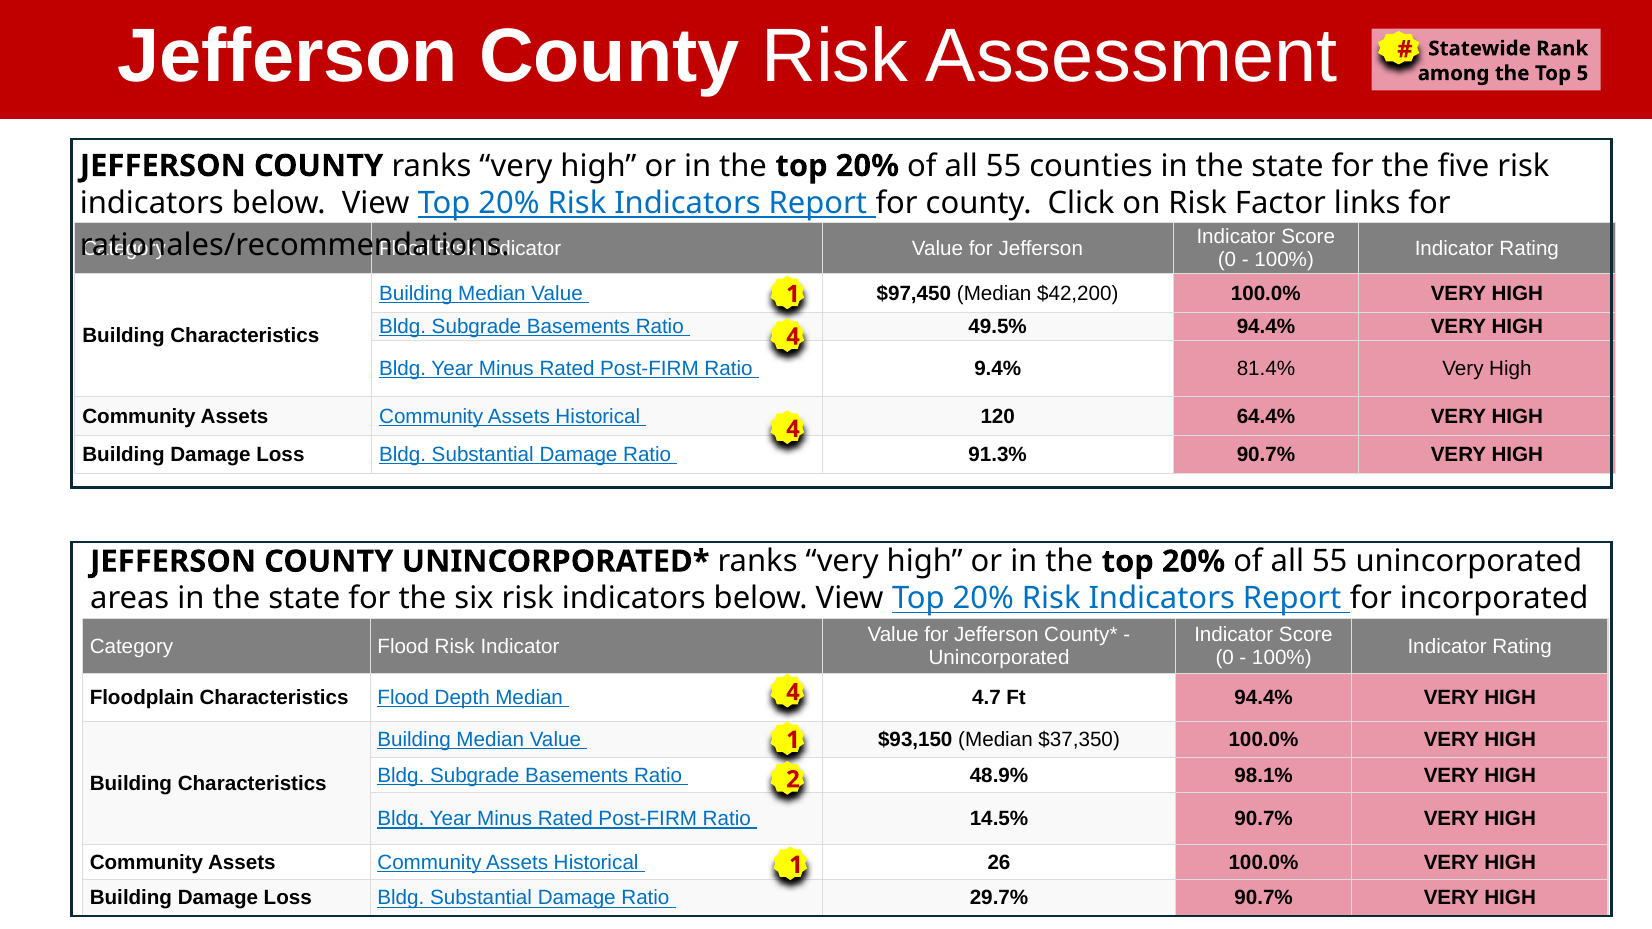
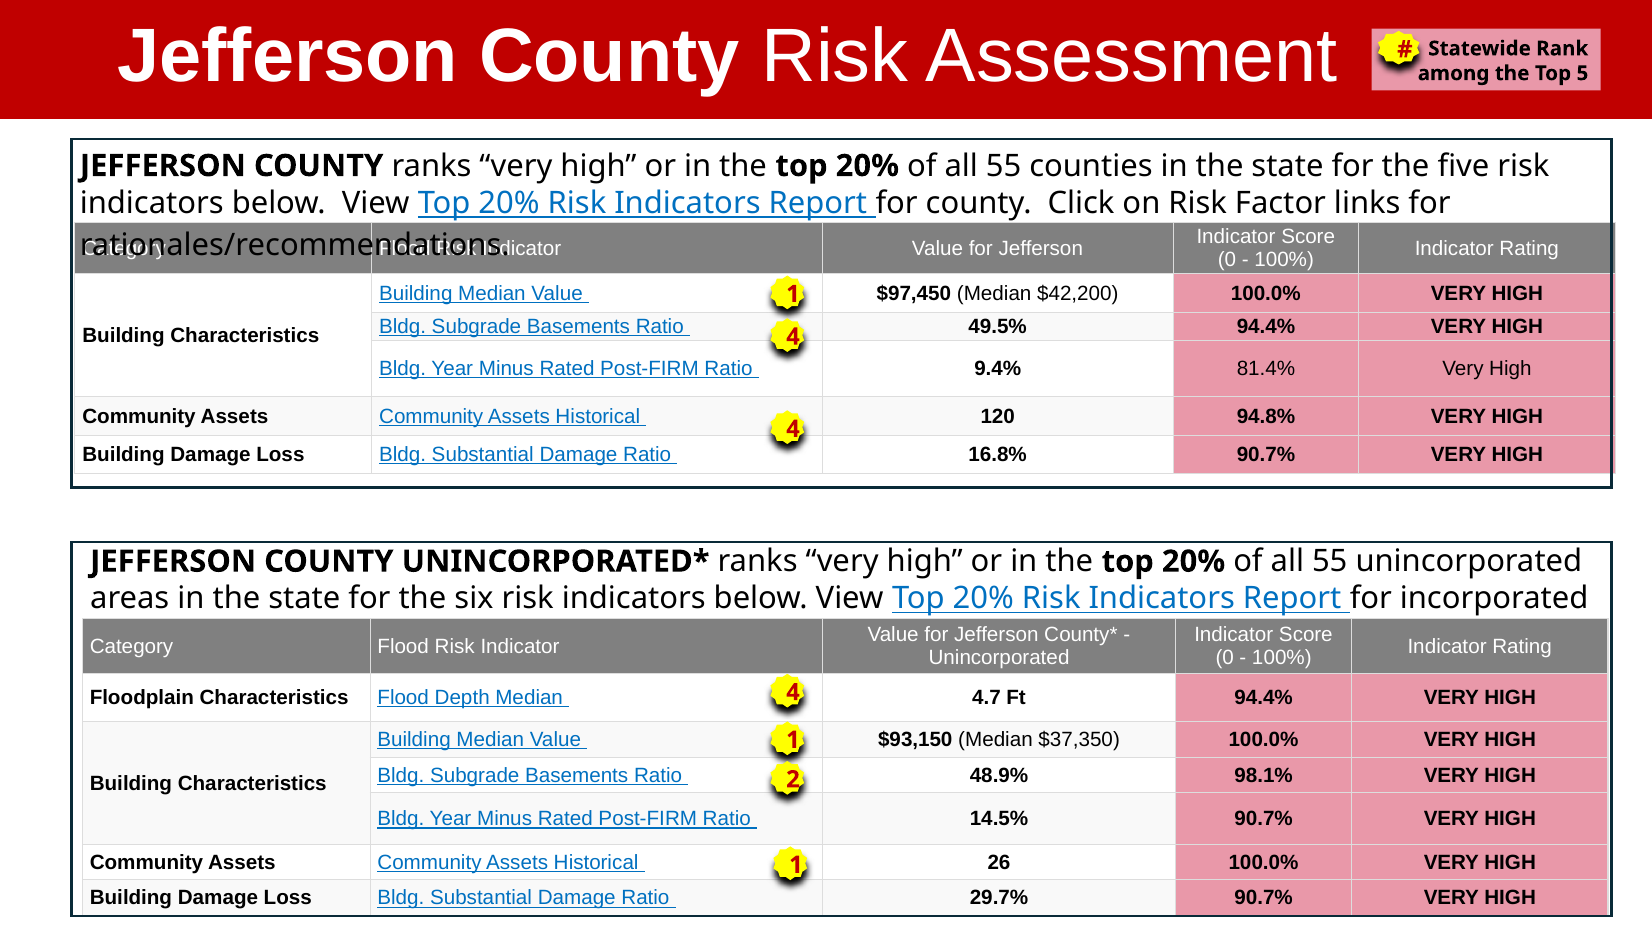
64.4%: 64.4% -> 94.8% (1266, 416)
91.3%: 91.3% -> 16.8% (998, 455)
